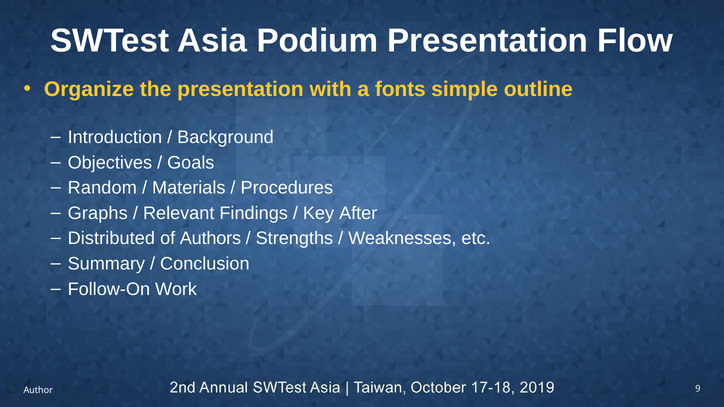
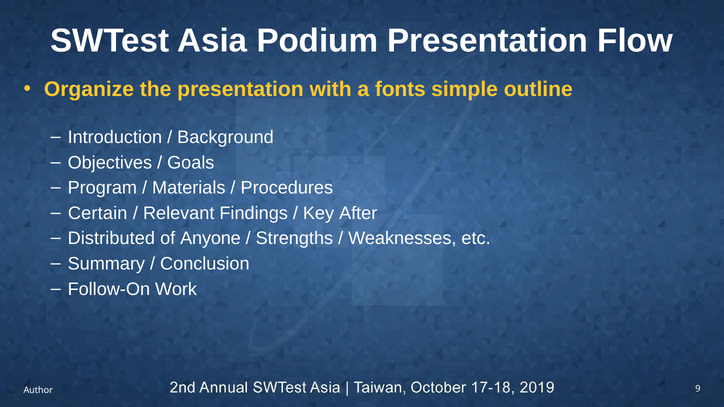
Random: Random -> Program (102, 188)
Graphs: Graphs -> Certain (98, 213)
Authors: Authors -> Anyone (210, 239)
